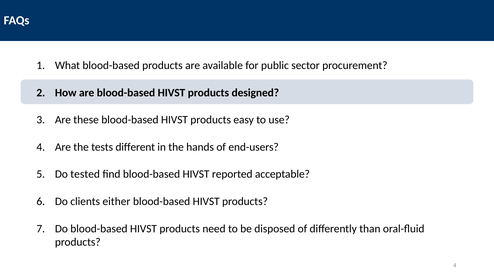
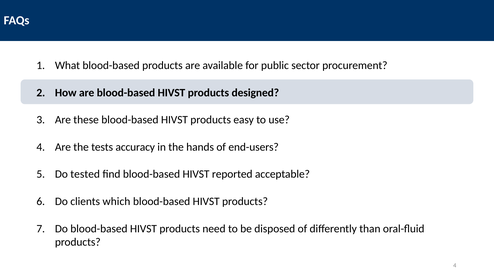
different: different -> accuracy (135, 147)
either: either -> which (116, 201)
